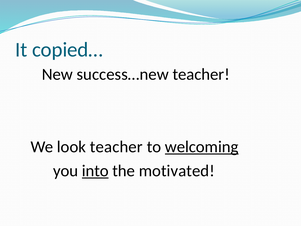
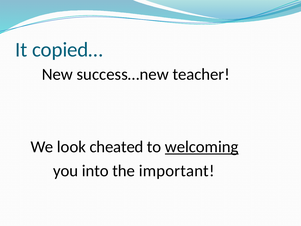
look teacher: teacher -> cheated (117, 147)
into underline: present -> none (95, 171)
motivated: motivated -> important (177, 171)
